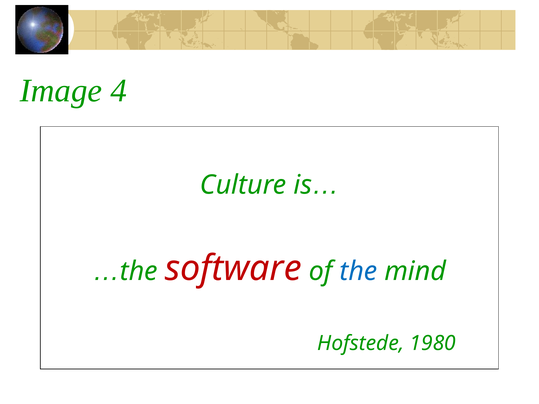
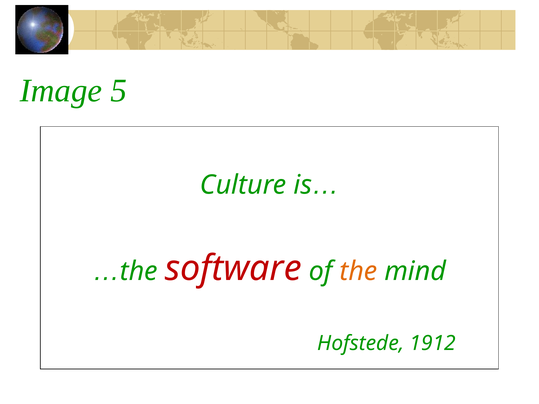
4: 4 -> 5 (119, 91)
the colour: blue -> orange (358, 271)
1980: 1980 -> 1912 (433, 343)
